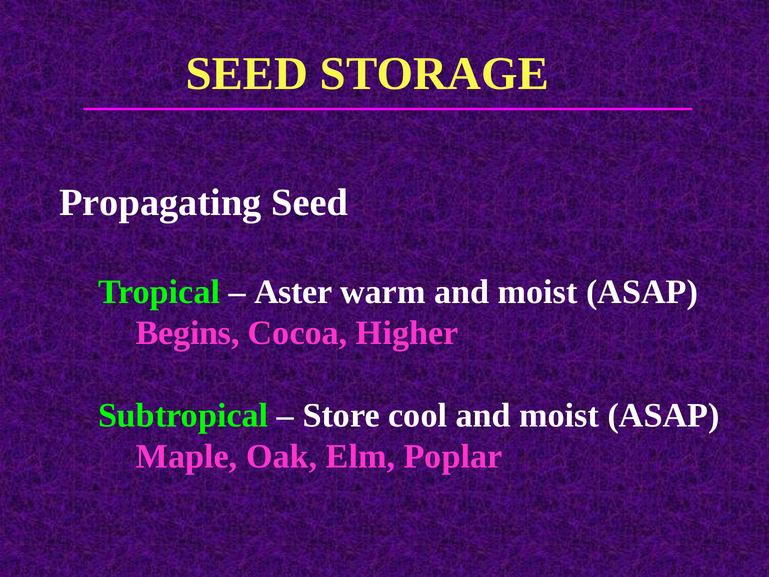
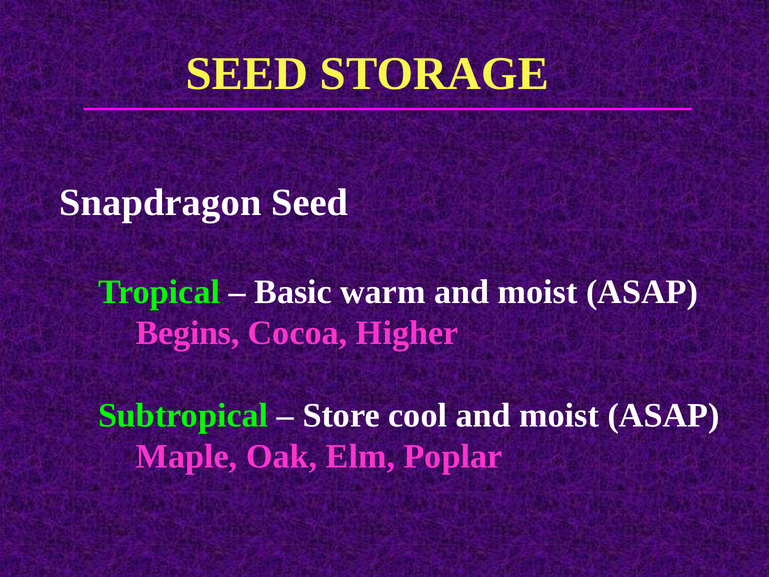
Propagating: Propagating -> Snapdragon (160, 203)
Aster: Aster -> Basic (293, 292)
